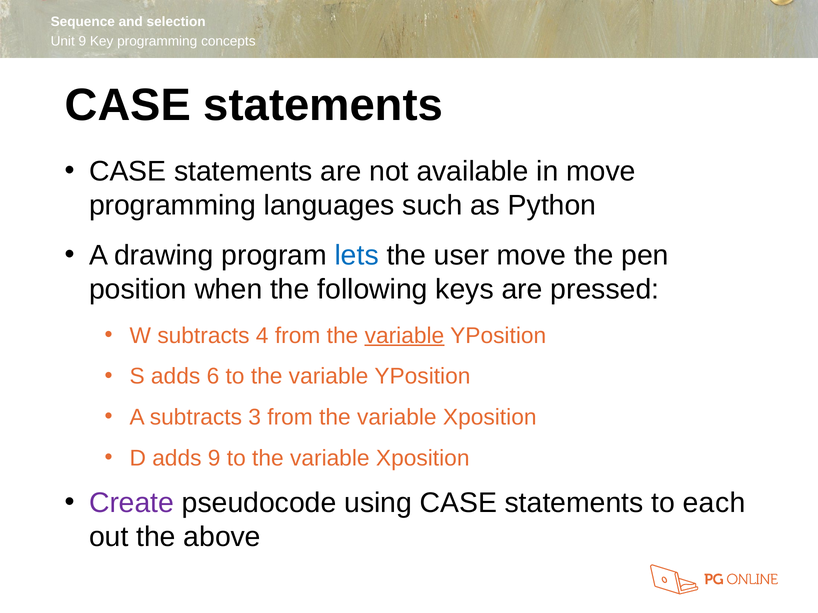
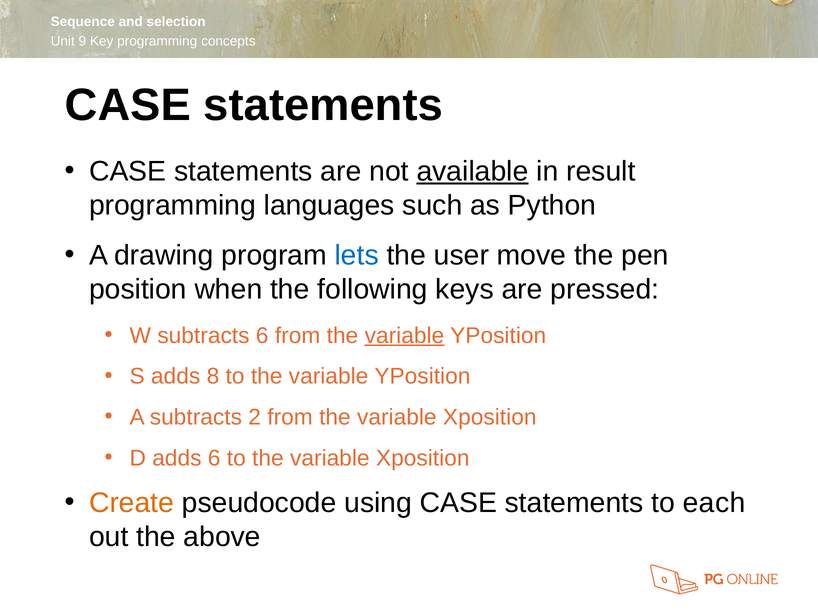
available underline: none -> present (472, 171)
in move: move -> result (601, 171)
subtracts 4: 4 -> 6 (262, 336)
6: 6 -> 8 (213, 377)
3: 3 -> 2 (255, 418)
adds 9: 9 -> 6 (214, 458)
Create colour: purple -> orange (132, 503)
